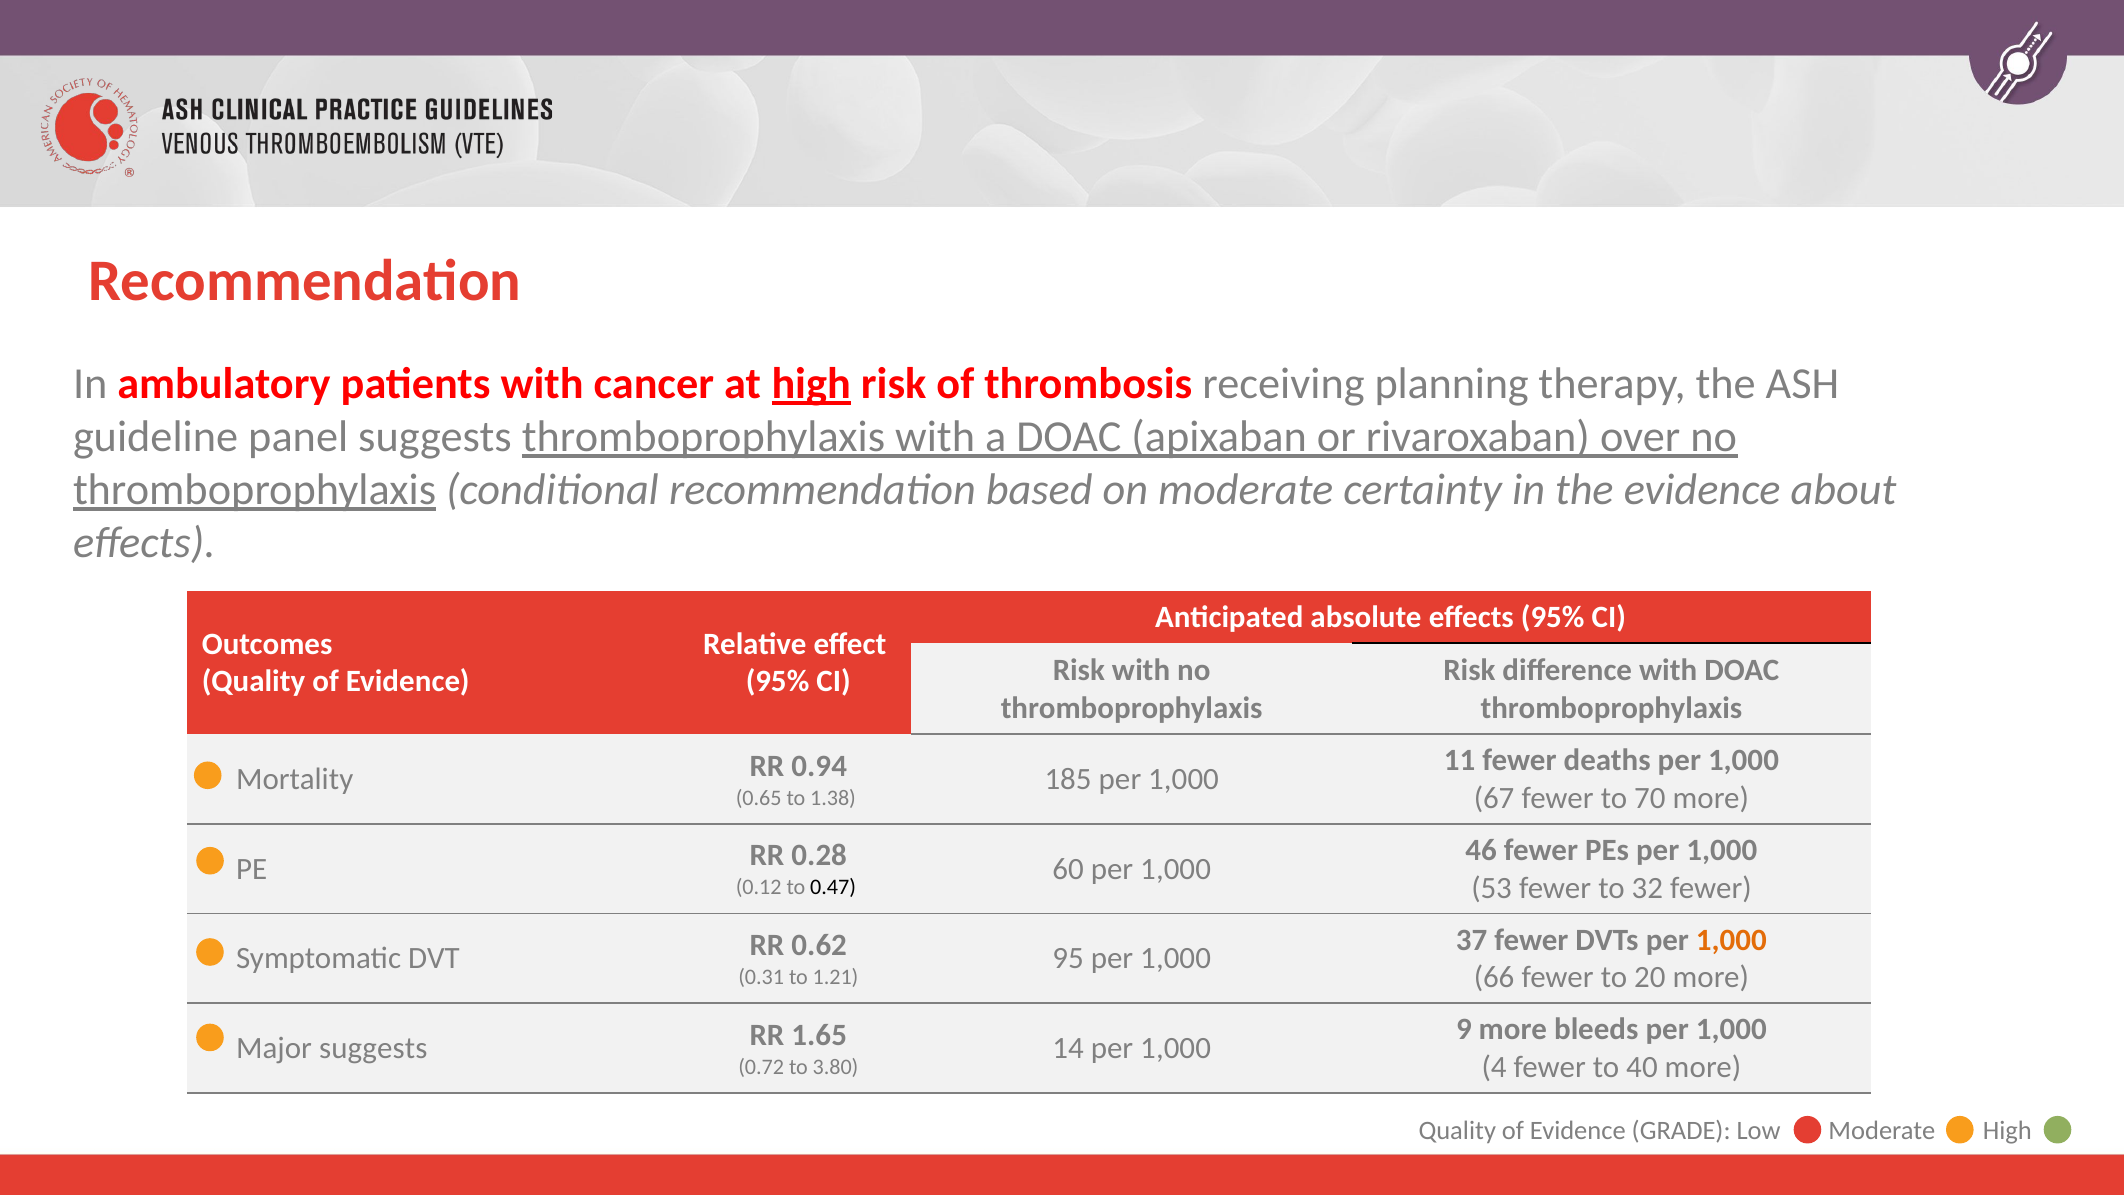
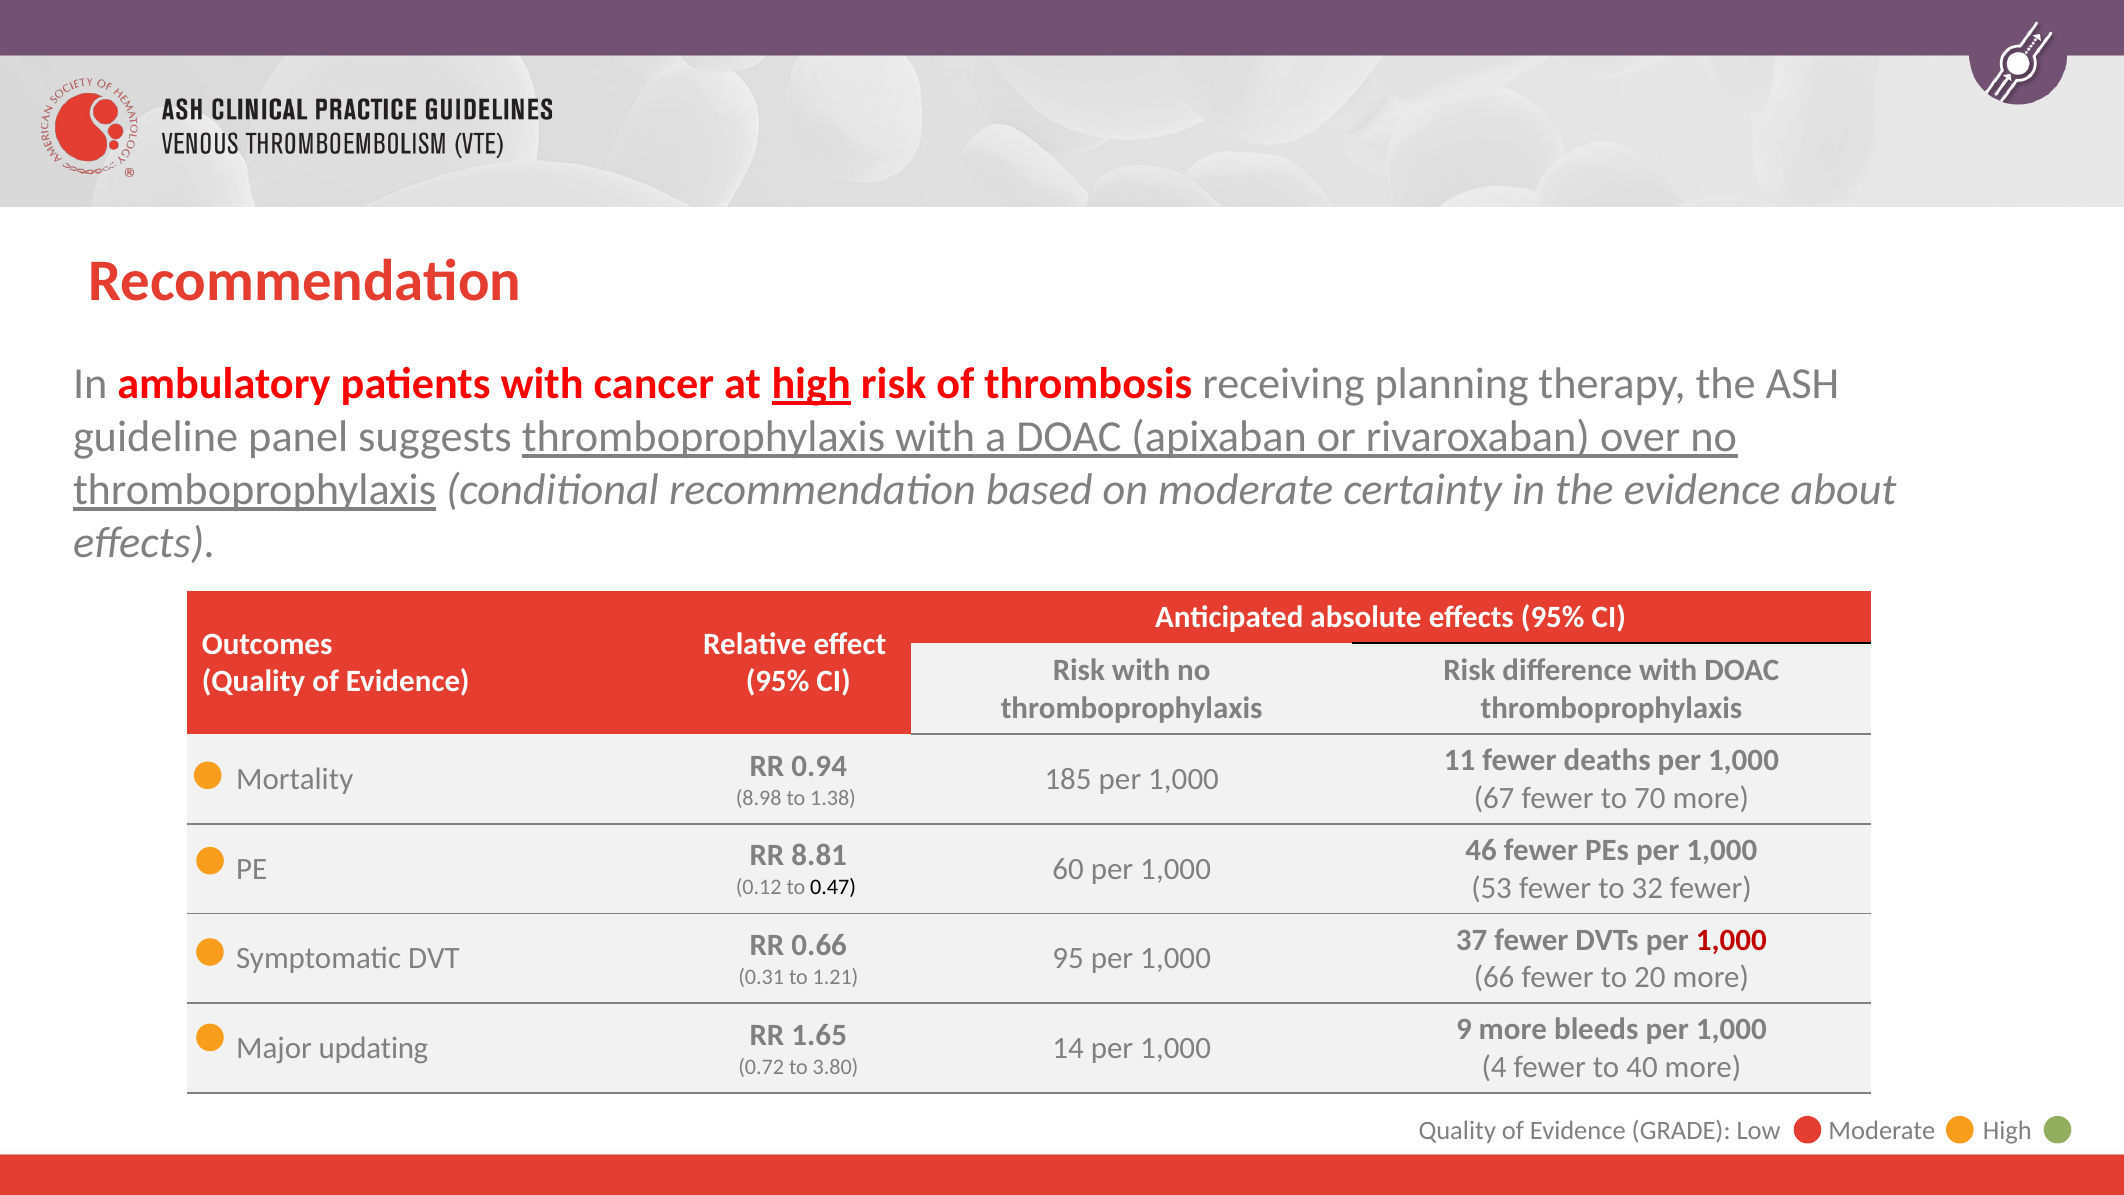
0.65: 0.65 -> 8.98 (759, 798)
0.28: 0.28 -> 8.81 (819, 855)
1,000 colour: orange -> red (1731, 940)
0.62: 0.62 -> 0.66 (819, 945)
Major suggests: suggests -> updating (373, 1048)
